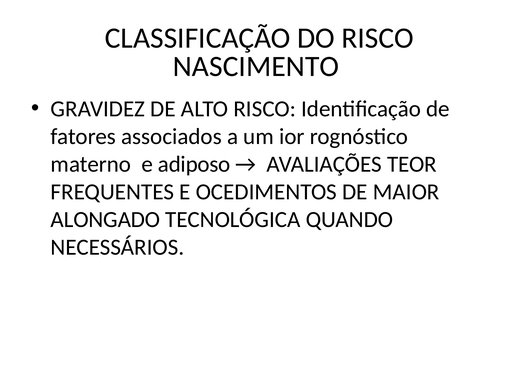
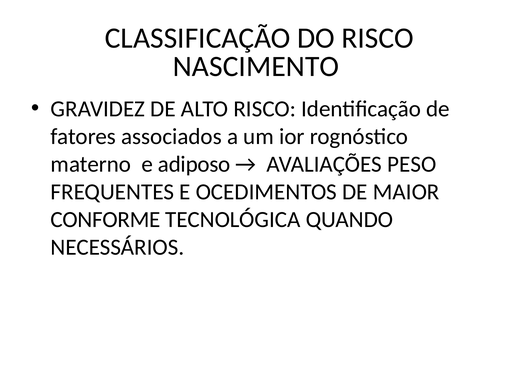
TEOR: TEOR -> PESO (412, 164)
ALONGADO: ALONGADO -> CONFORME (105, 220)
